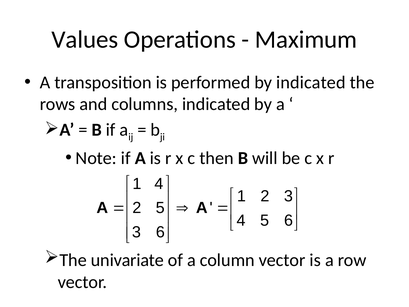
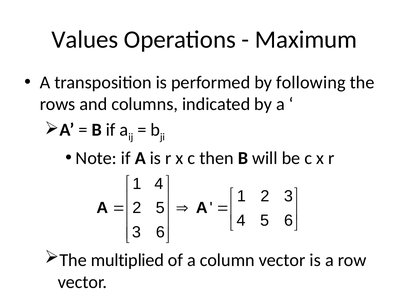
by indicated: indicated -> following (311, 82)
univariate: univariate -> multiplied (127, 260)
